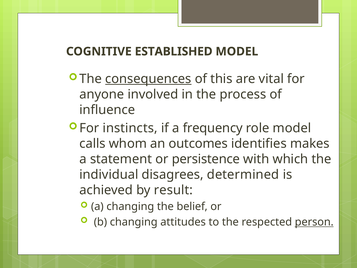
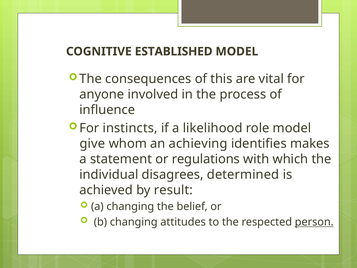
consequences underline: present -> none (148, 79)
frequency: frequency -> likelihood (213, 128)
calls: calls -> give (92, 143)
outcomes: outcomes -> achieving (198, 143)
persistence: persistence -> regulations (206, 159)
